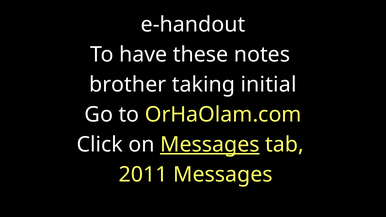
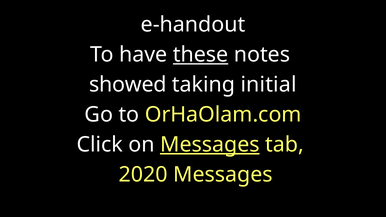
these underline: none -> present (201, 55)
brother: brother -> showed (128, 85)
2011: 2011 -> 2020 (143, 175)
